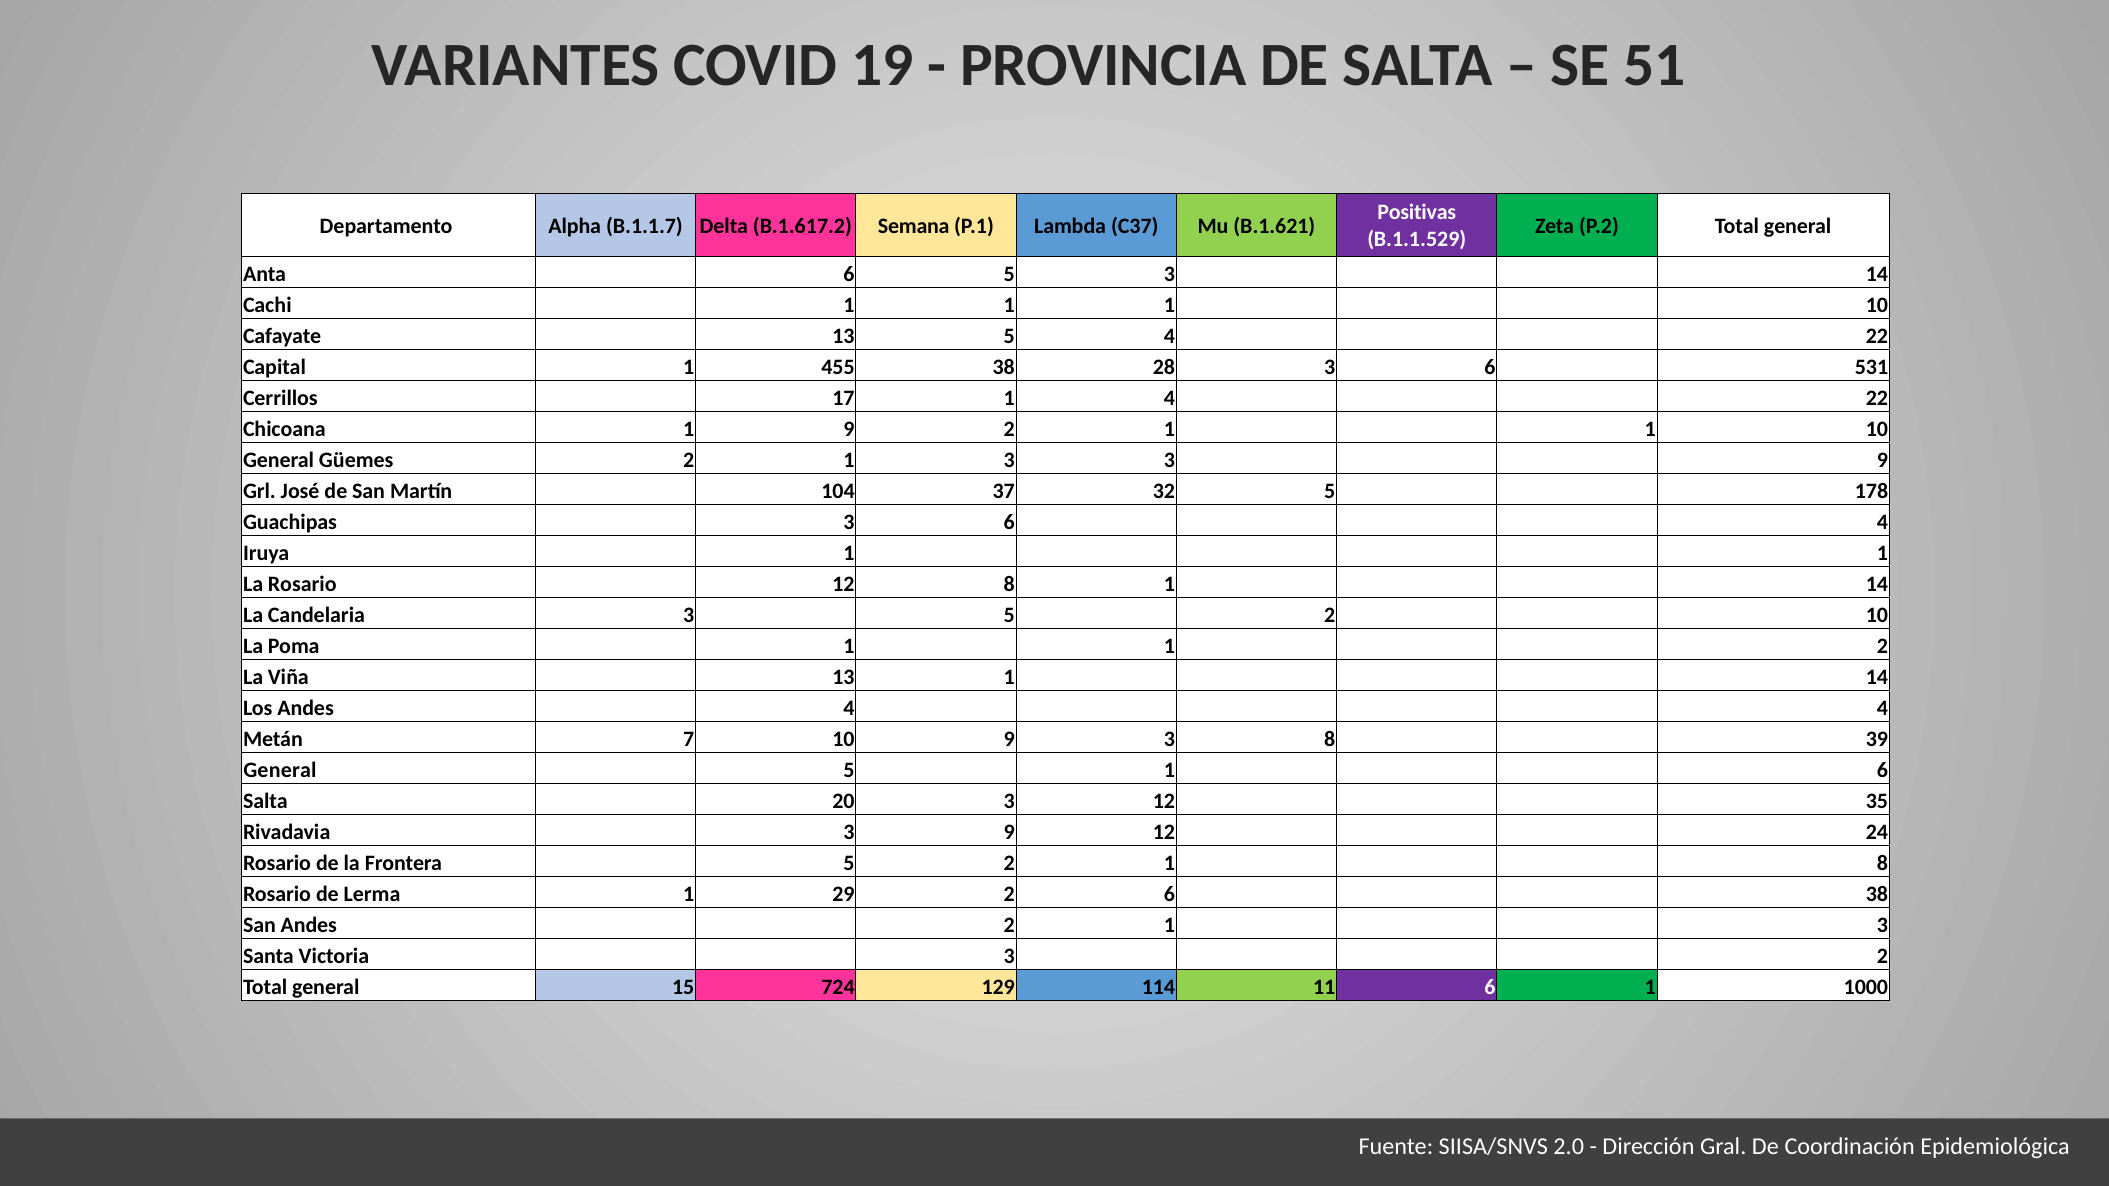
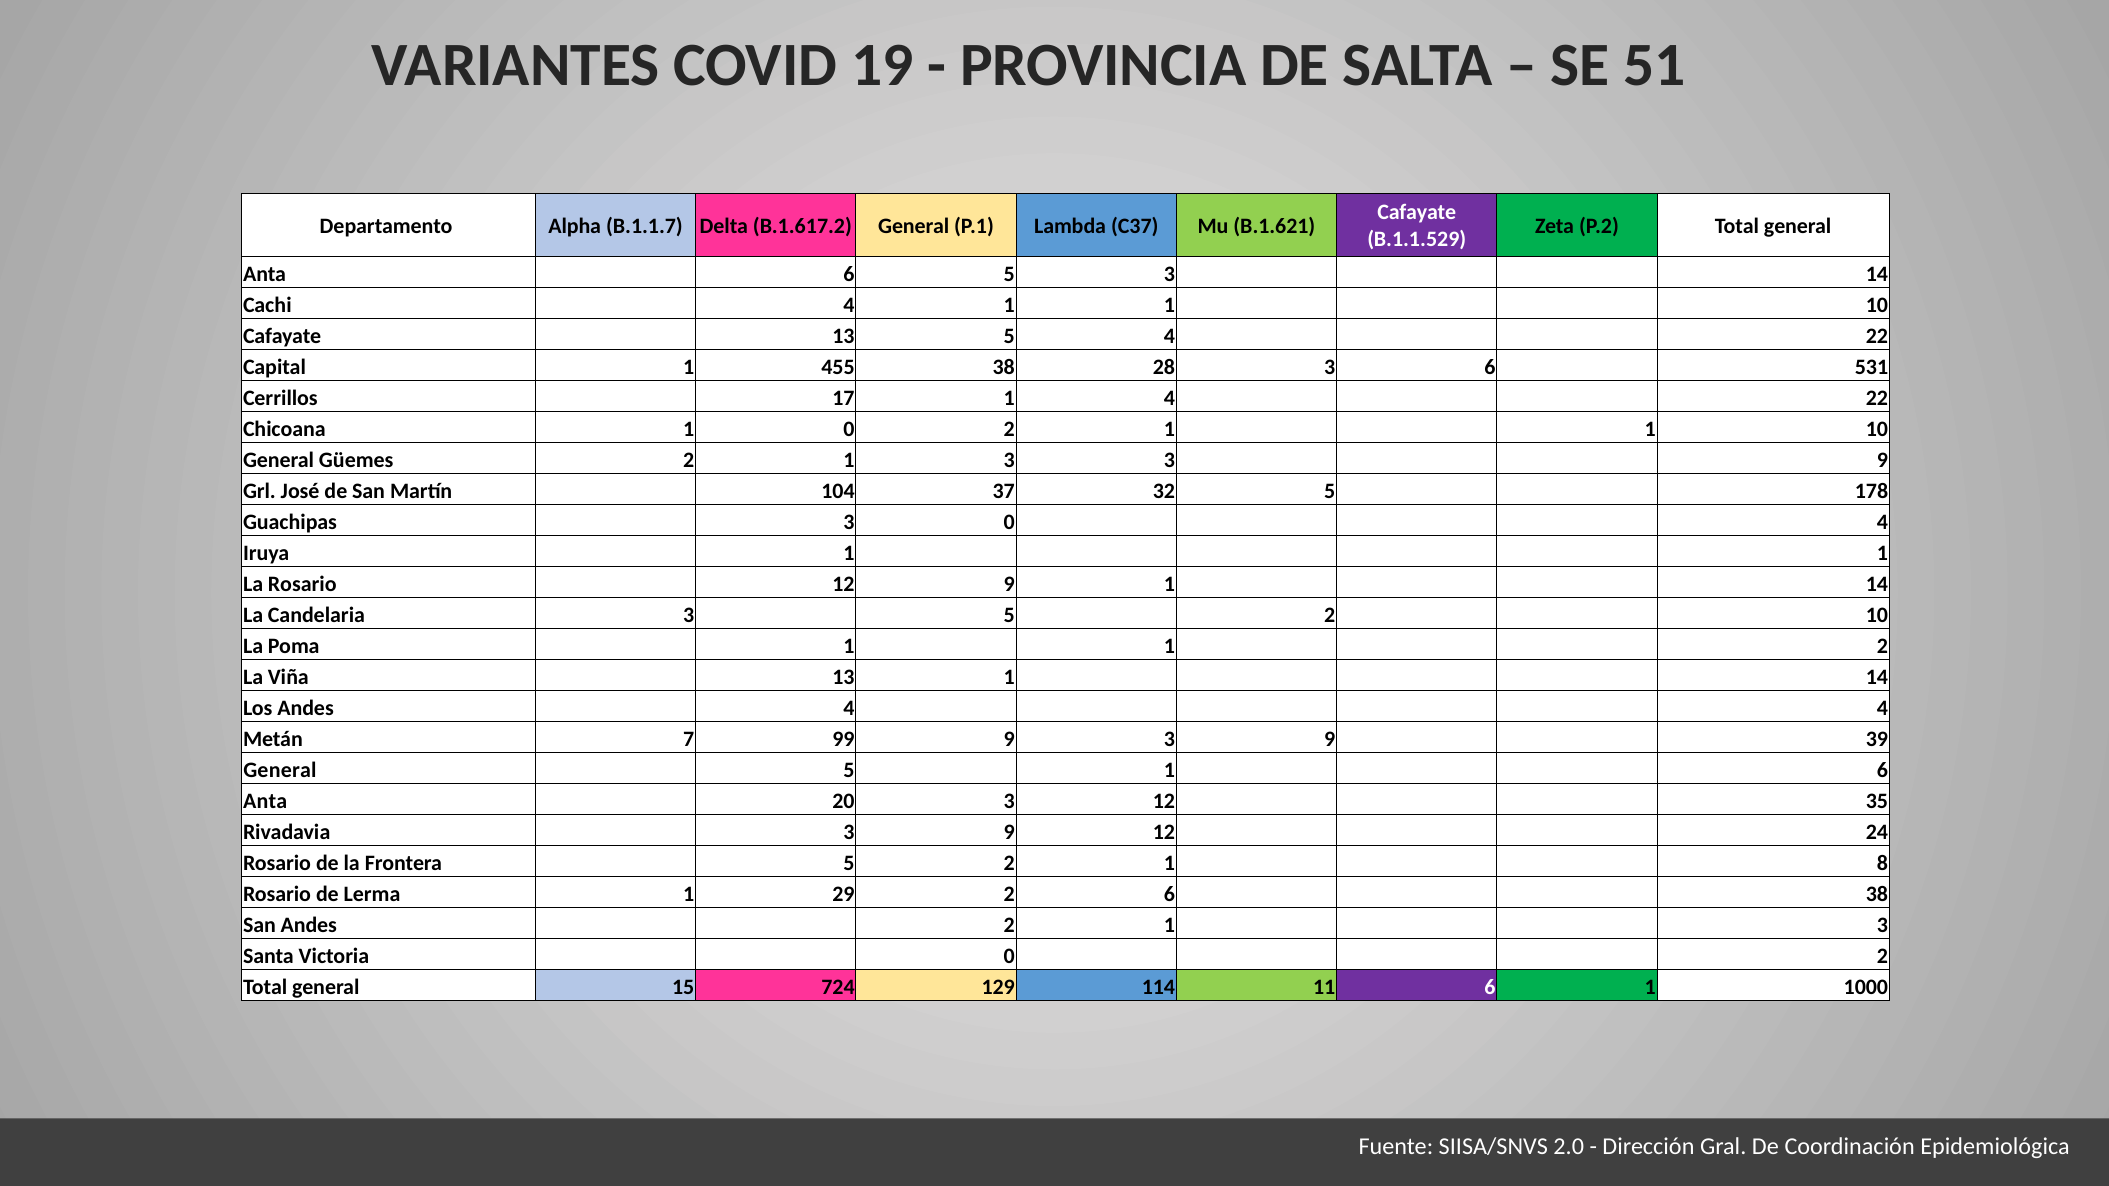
Positivas: Positivas -> Cafayate (1417, 213)
B.1.617.2 Semana: Semana -> General (914, 226)
Cachi 1: 1 -> 4 (849, 305)
1 9: 9 -> 0 (849, 429)
Guachipas 3 6: 6 -> 0 (1009, 522)
12 8: 8 -> 9 (1009, 584)
7 10: 10 -> 99 (843, 739)
9 3 8: 8 -> 9 (1330, 739)
Salta: Salta -> Anta (265, 801)
Victoria 3: 3 -> 0 (1009, 956)
